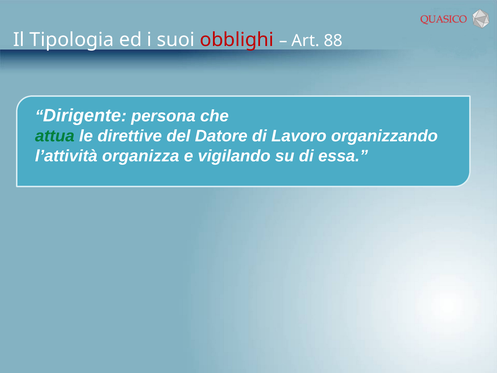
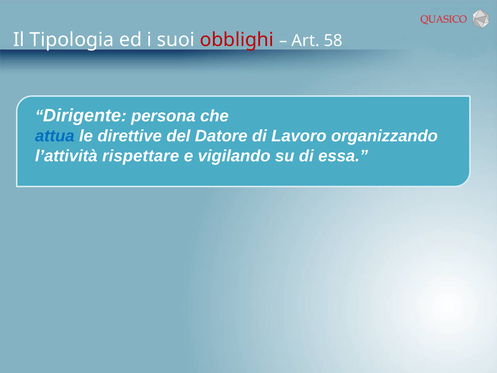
88: 88 -> 58 (333, 41)
attua colour: green -> blue (55, 136)
organizza: organizza -> rispettare (141, 156)
